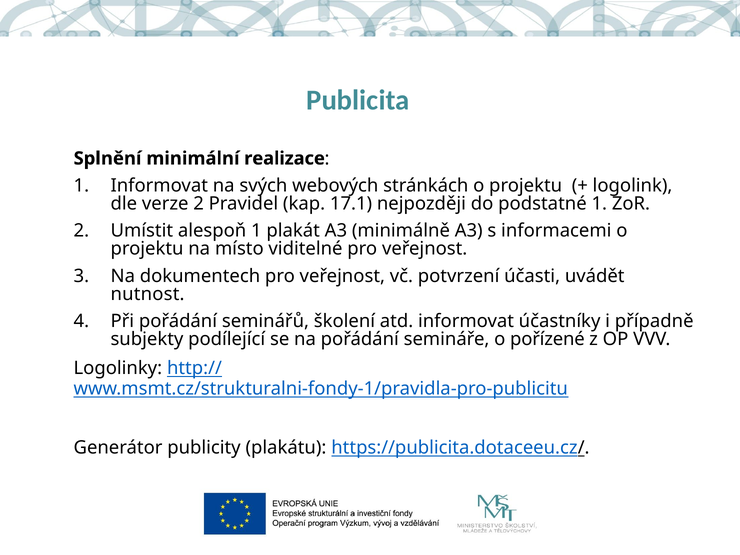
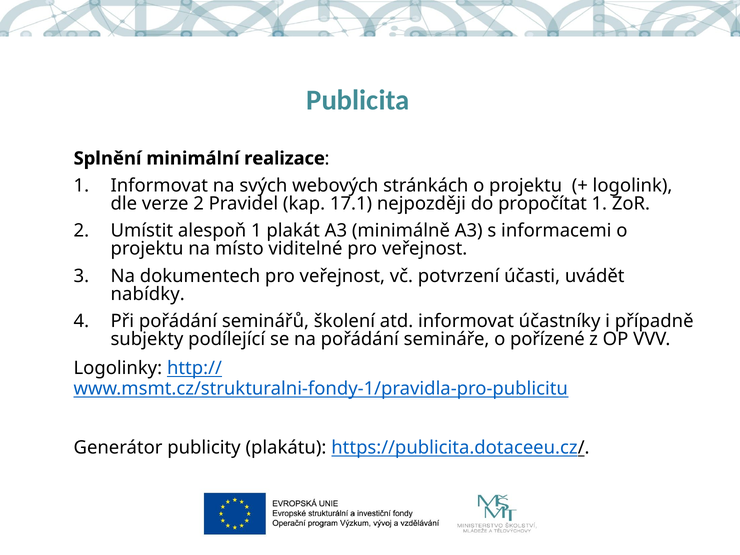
podstatné: podstatné -> propočítat (543, 204)
nutnost: nutnost -> nabídky (148, 294)
